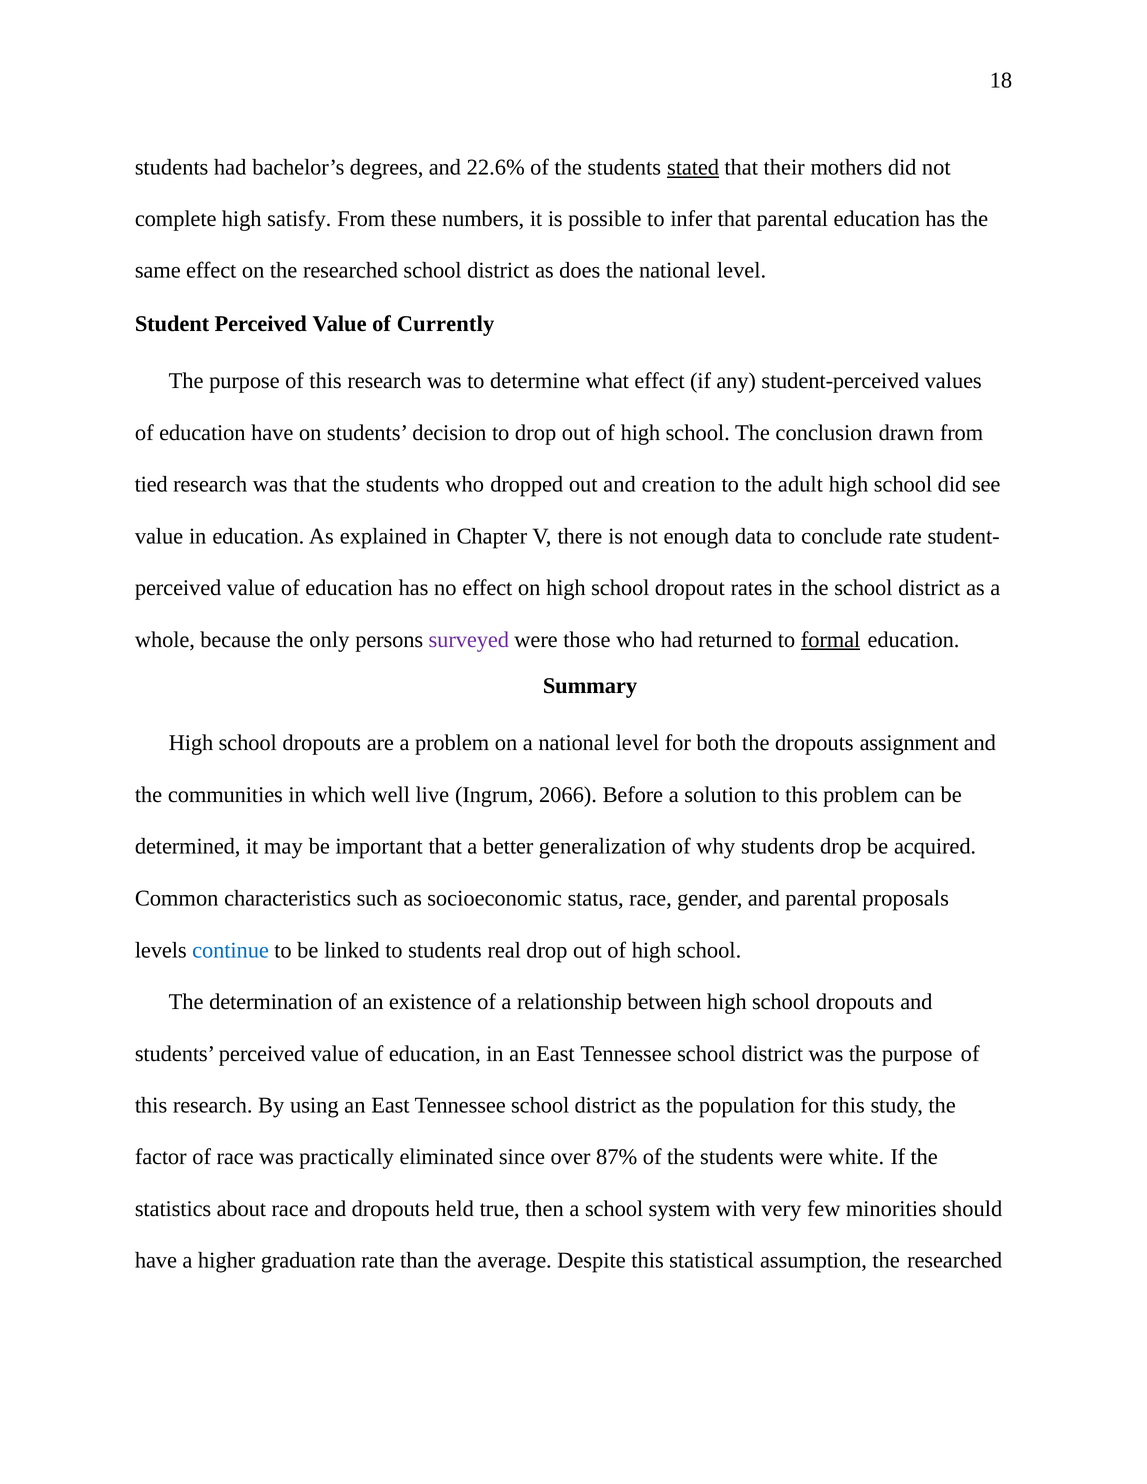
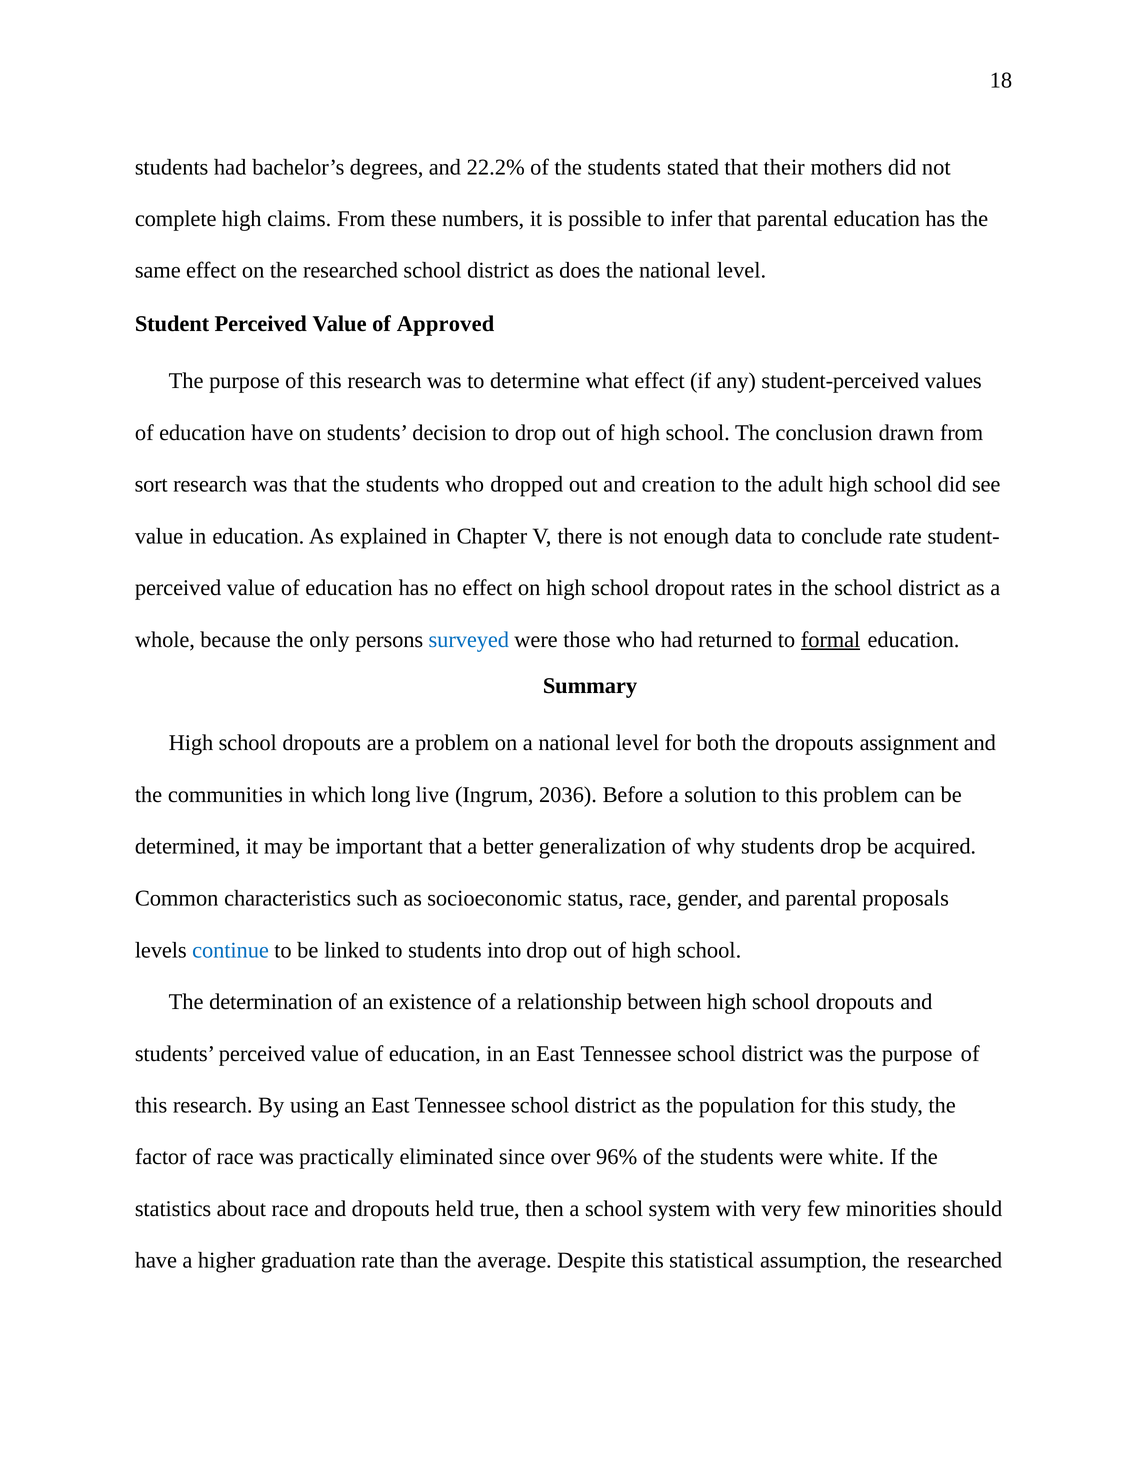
22.6%: 22.6% -> 22.2% (496, 168)
stated underline: present -> none (693, 168)
satisfy: satisfy -> claims (299, 219)
Currently: Currently -> Approved (446, 324)
tied: tied -> sort (151, 485)
surveyed colour: purple -> blue (469, 640)
well: well -> long (391, 795)
2066: 2066 -> 2036 (568, 795)
real: real -> into (504, 950)
87%: 87% -> 96% (617, 1157)
